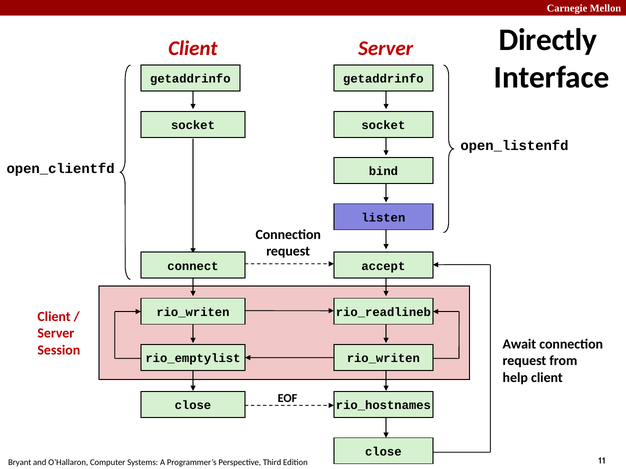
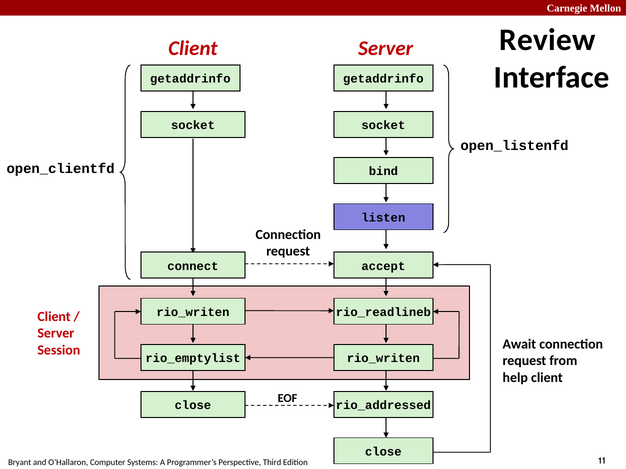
Directly: Directly -> Review (548, 40)
rio_hostnames: rio_hostnames -> rio_addressed (383, 406)
